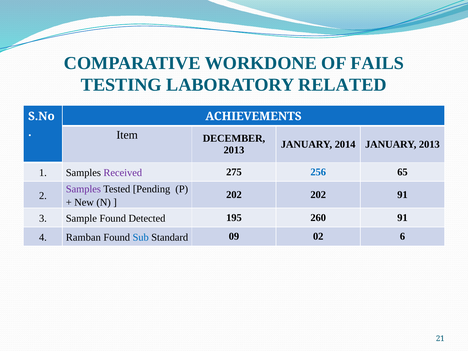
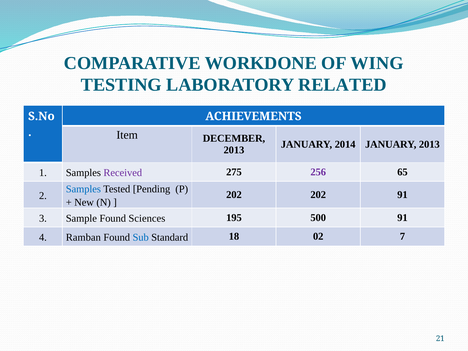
FAILS: FAILS -> WING (377, 63)
256 colour: blue -> purple (318, 172)
Samples colour: purple -> blue (83, 189)
Detected: Detected -> Sciences (147, 218)
260: 260 -> 500 (318, 218)
09: 09 -> 18 (234, 237)
6: 6 -> 7 (402, 237)
